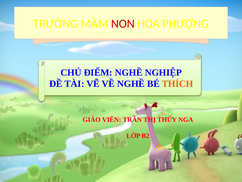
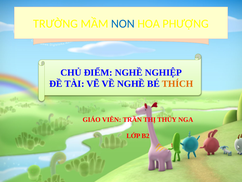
NON colour: red -> blue (123, 24)
